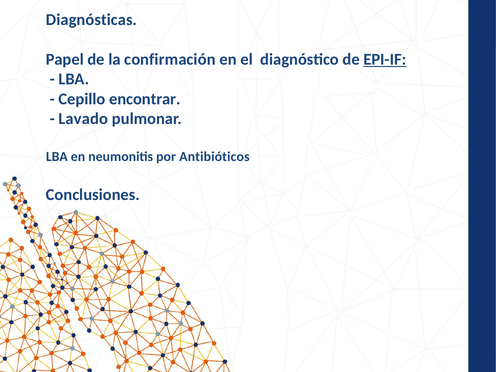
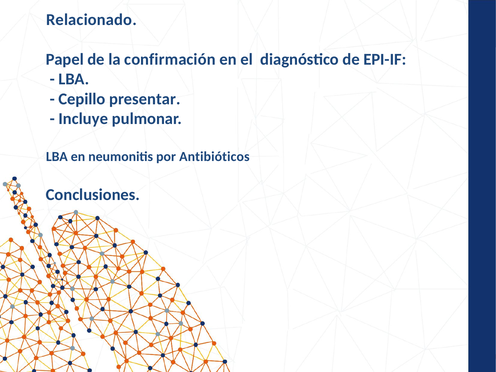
Diagnósticas: Diagnósticas -> Relacionado (91, 20)
EPI-IF underline: present -> none (385, 59)
encontrar: encontrar -> presentar (145, 99)
Lavado: Lavado -> Incluye (83, 119)
